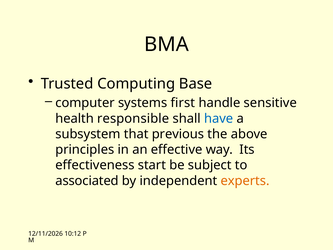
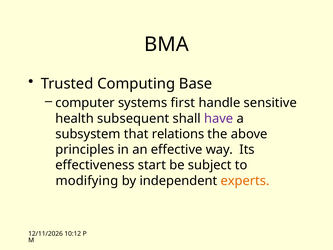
responsible: responsible -> subsequent (133, 118)
have colour: blue -> purple (219, 118)
previous: previous -> relations (178, 134)
associated: associated -> modifying (87, 181)
